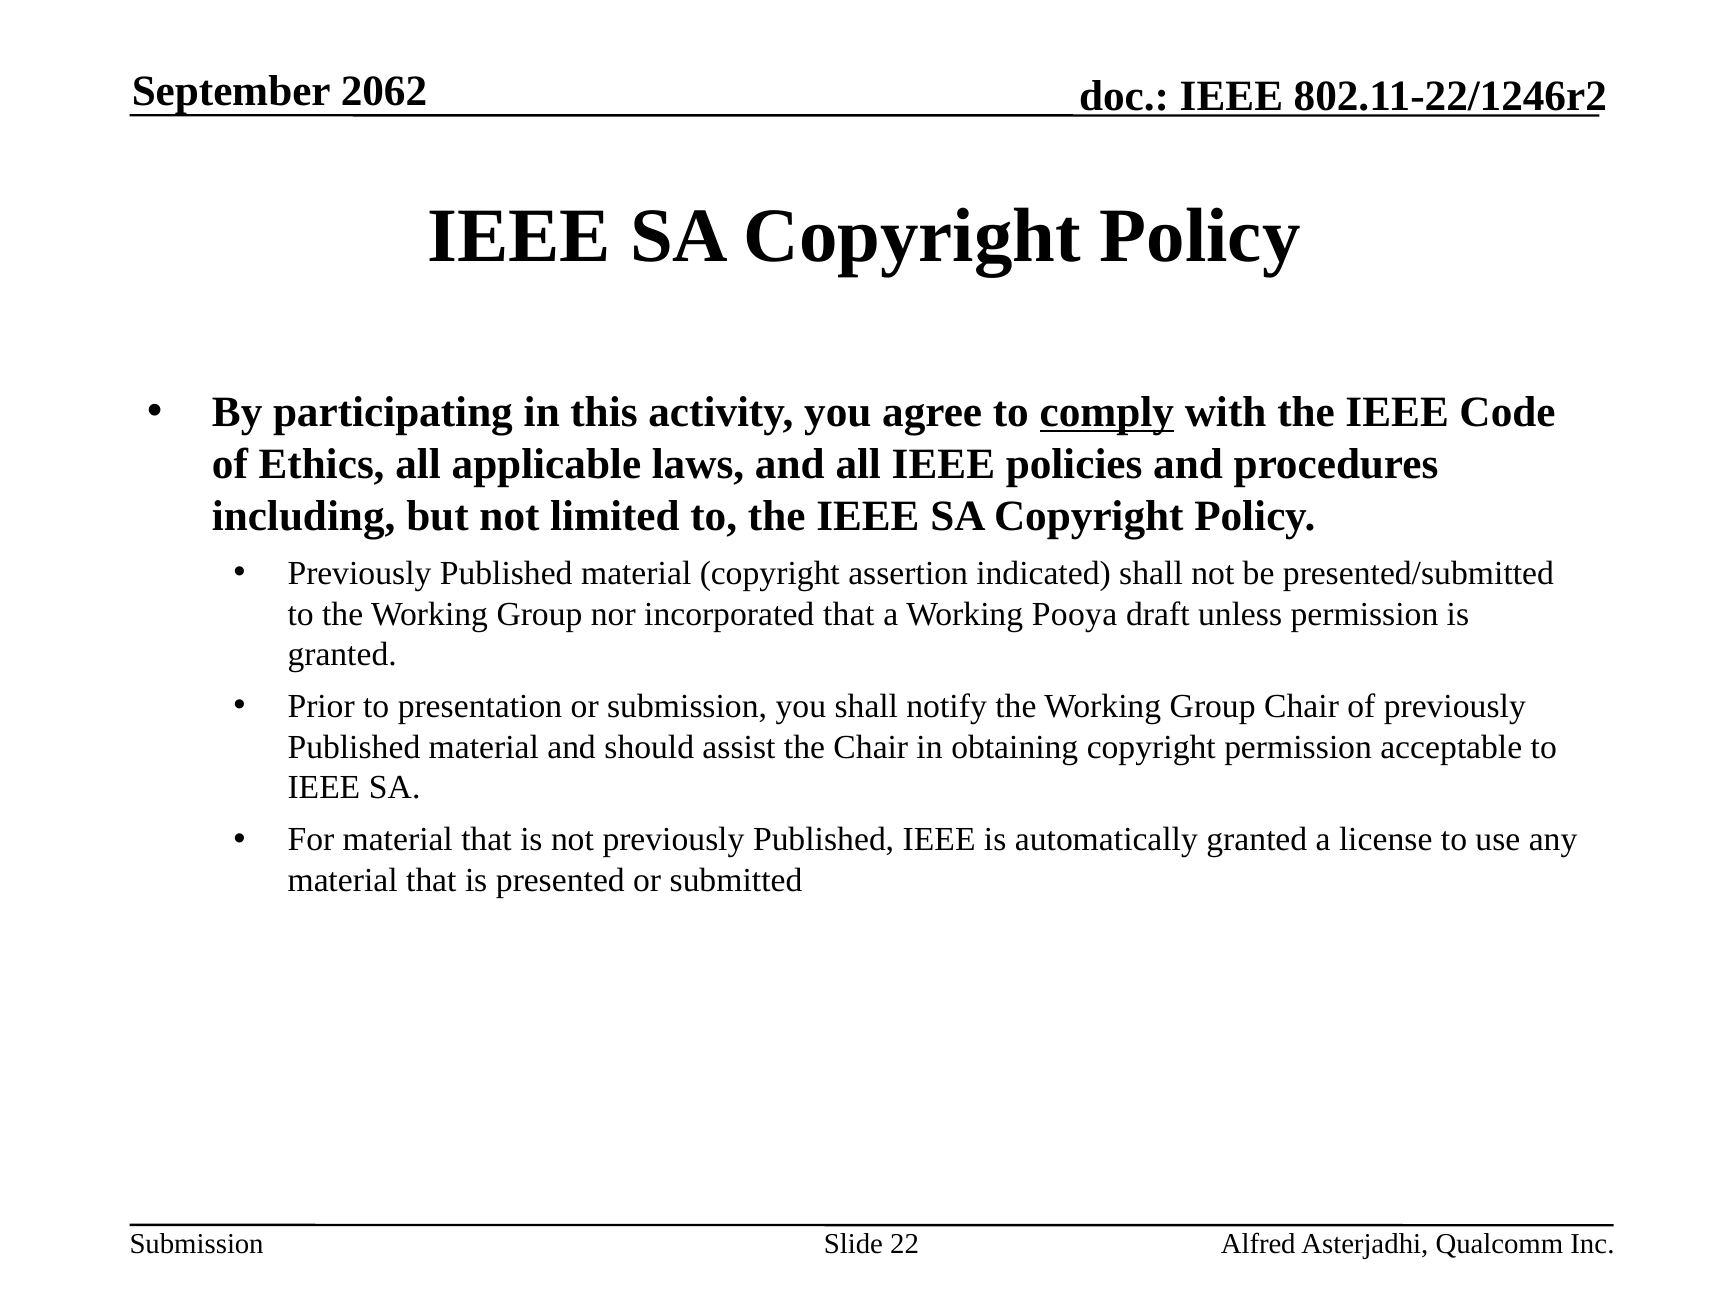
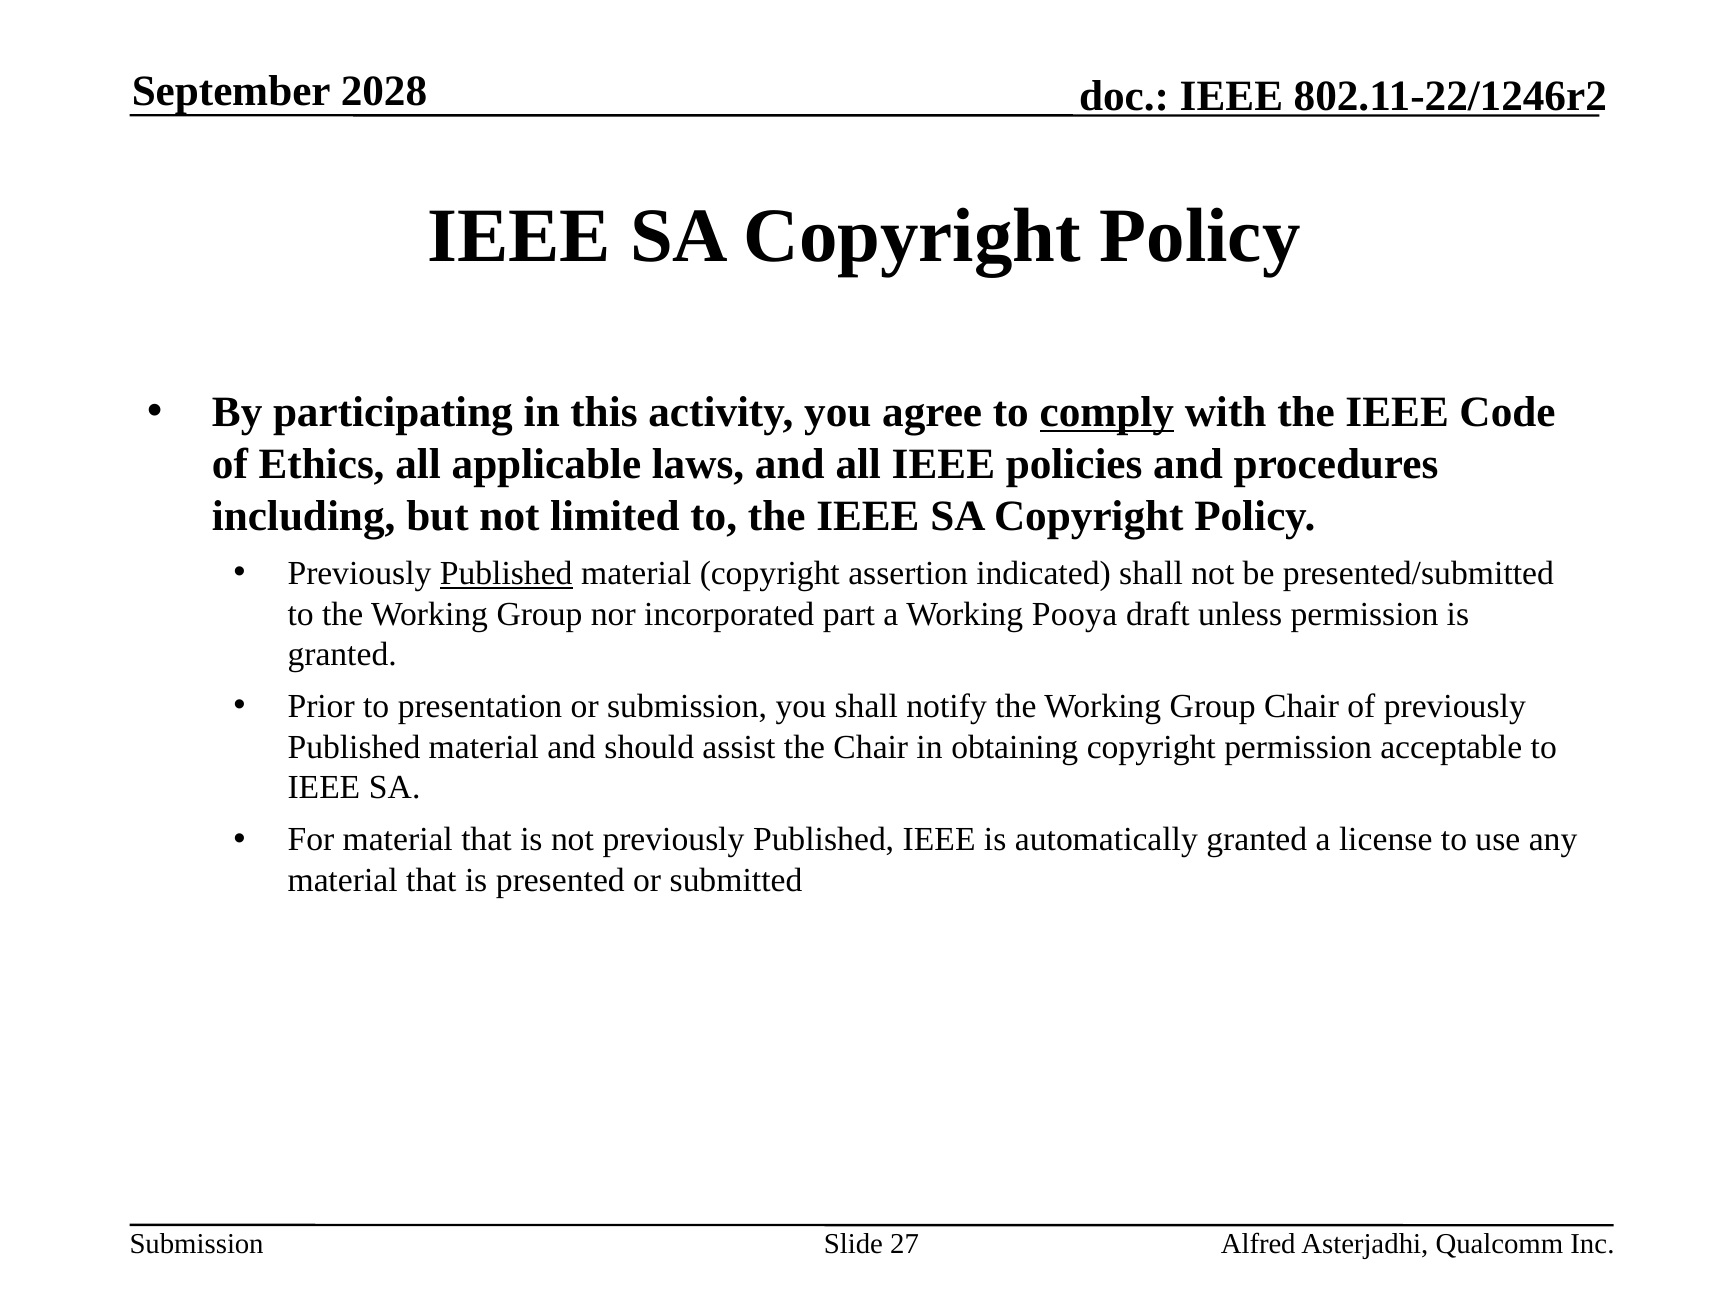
2062: 2062 -> 2028 (384, 92)
Published underline: none -> present (506, 573)
incorporated that: that -> part (849, 614)
22: 22 -> 27 (905, 1244)
